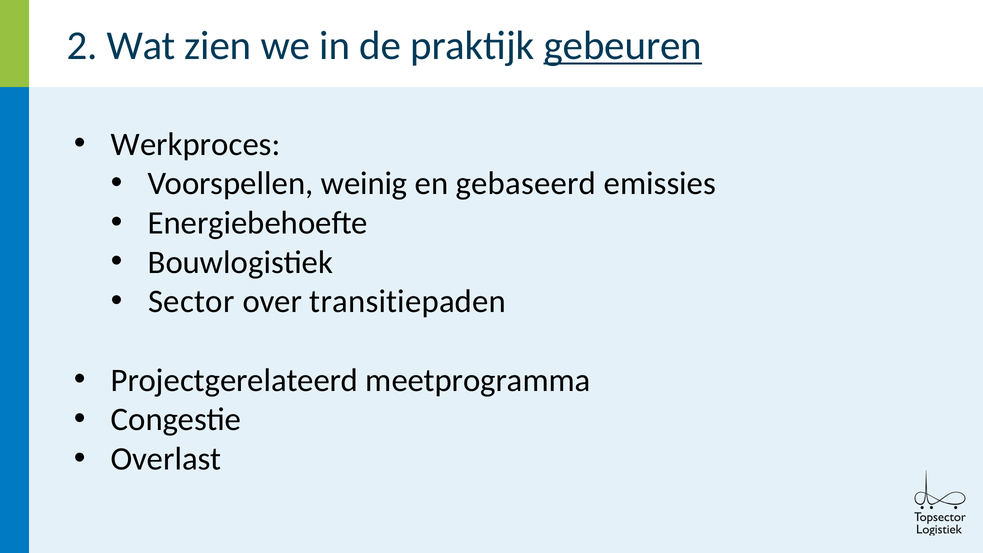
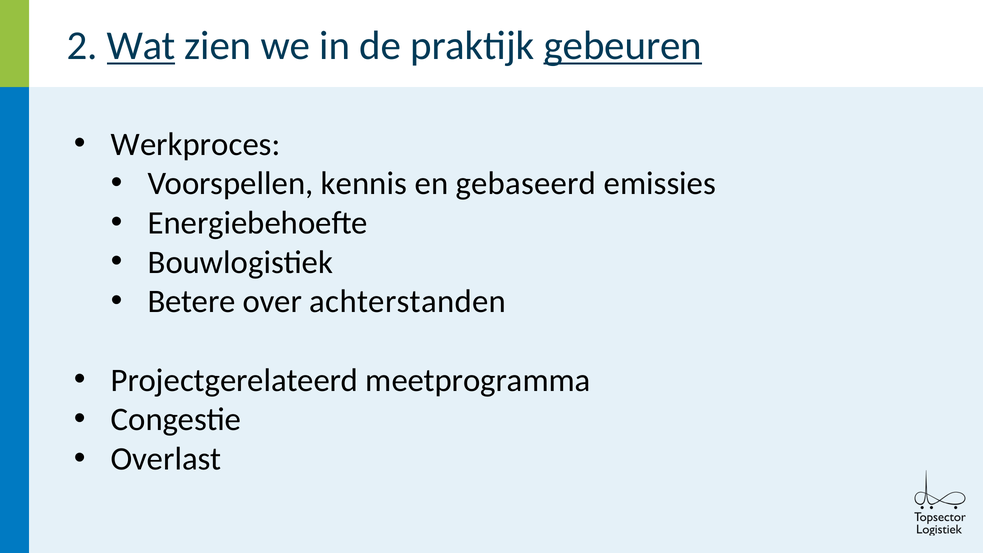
Wat underline: none -> present (141, 46)
weinig: weinig -> kennis (364, 184)
Sector: Sector -> Betere (192, 302)
transitiepaden: transitiepaden -> achterstanden (408, 302)
